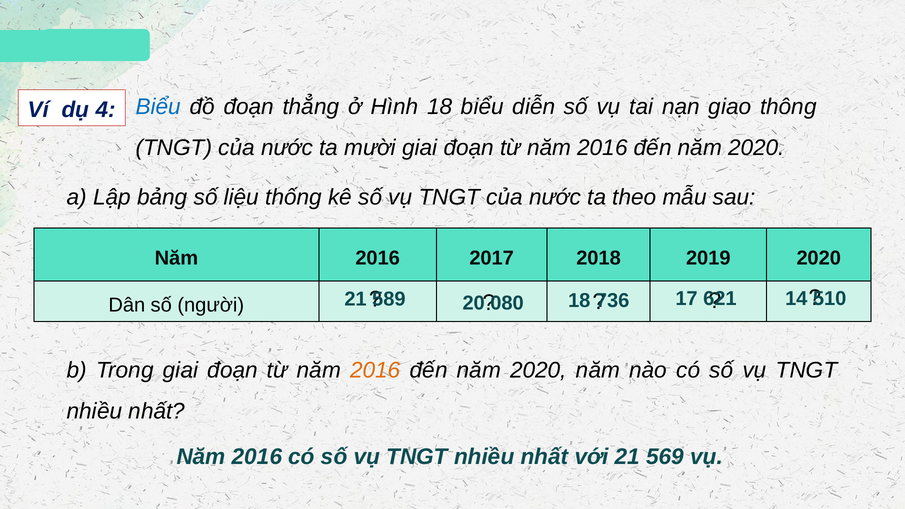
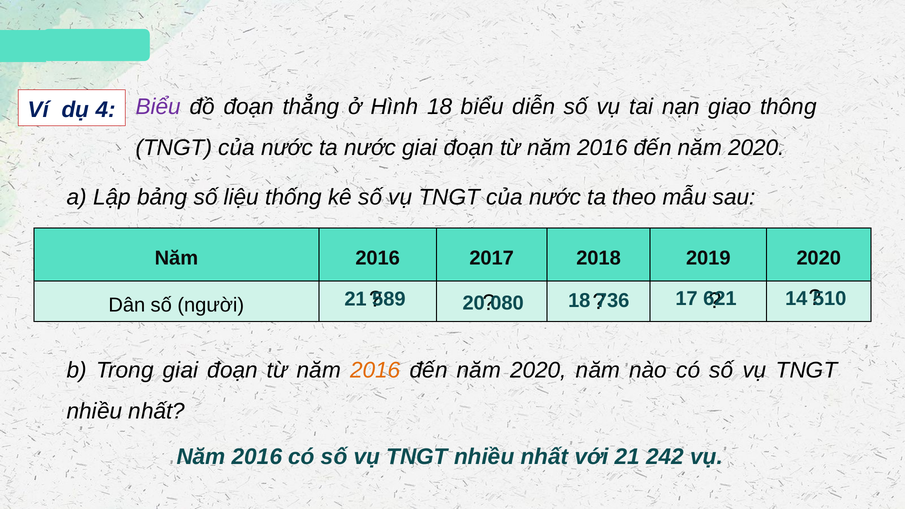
Biểu colour: blue -> purple (158, 107)
ta mười: mười -> nước (370, 148)
569: 569 -> 242 (665, 457)
